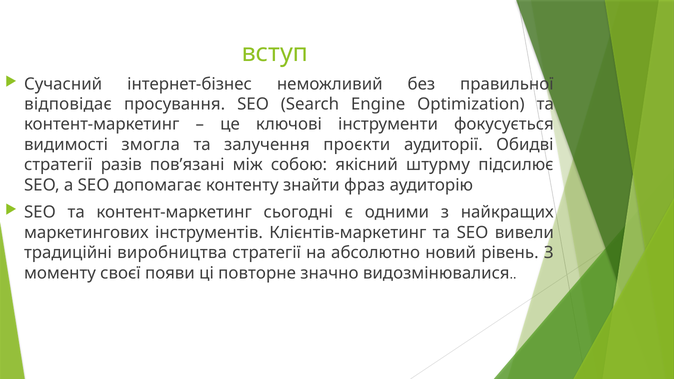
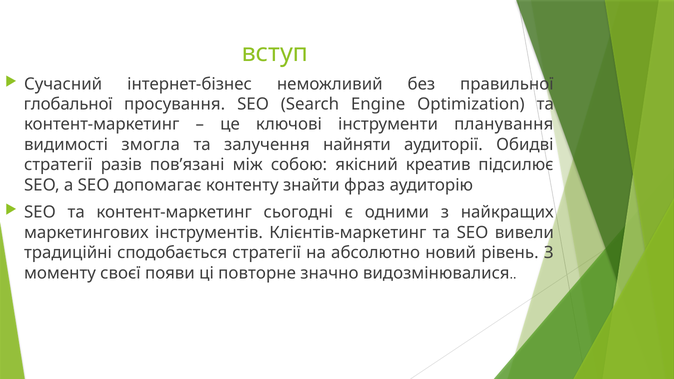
відповідає: відповідає -> глобальної (68, 104)
фокусується: фокусується -> планування (504, 124)
проєкти: проєкти -> найняти (357, 145)
штурму: штурму -> креатив (438, 165)
виробництва: виробництва -> сподобається (172, 253)
